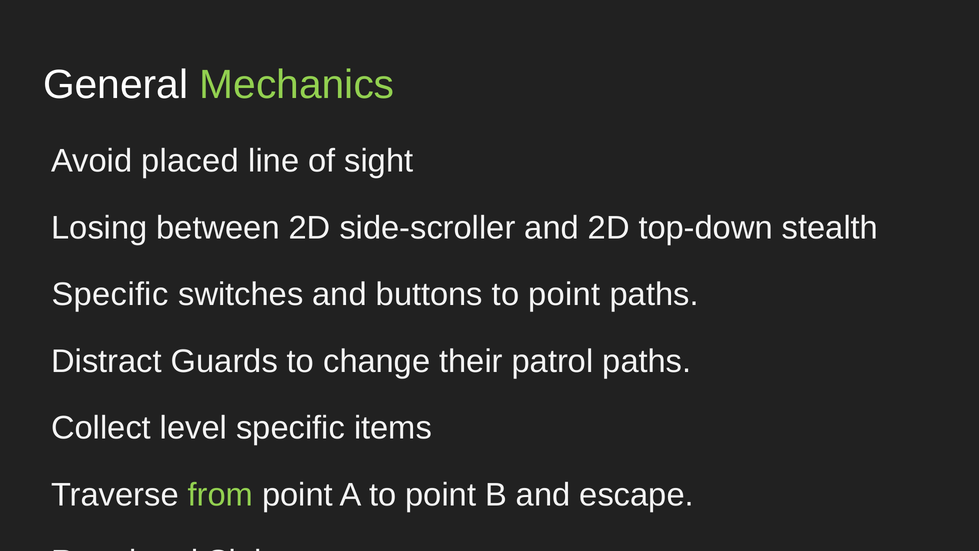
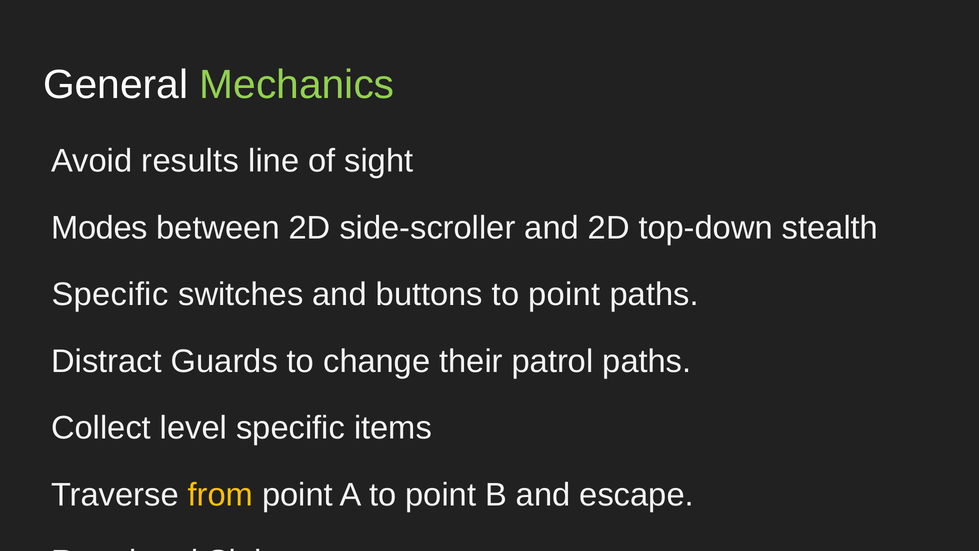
placed: placed -> results (190, 161)
Losing: Losing -> Modes (99, 228)
from colour: light green -> yellow (220, 495)
